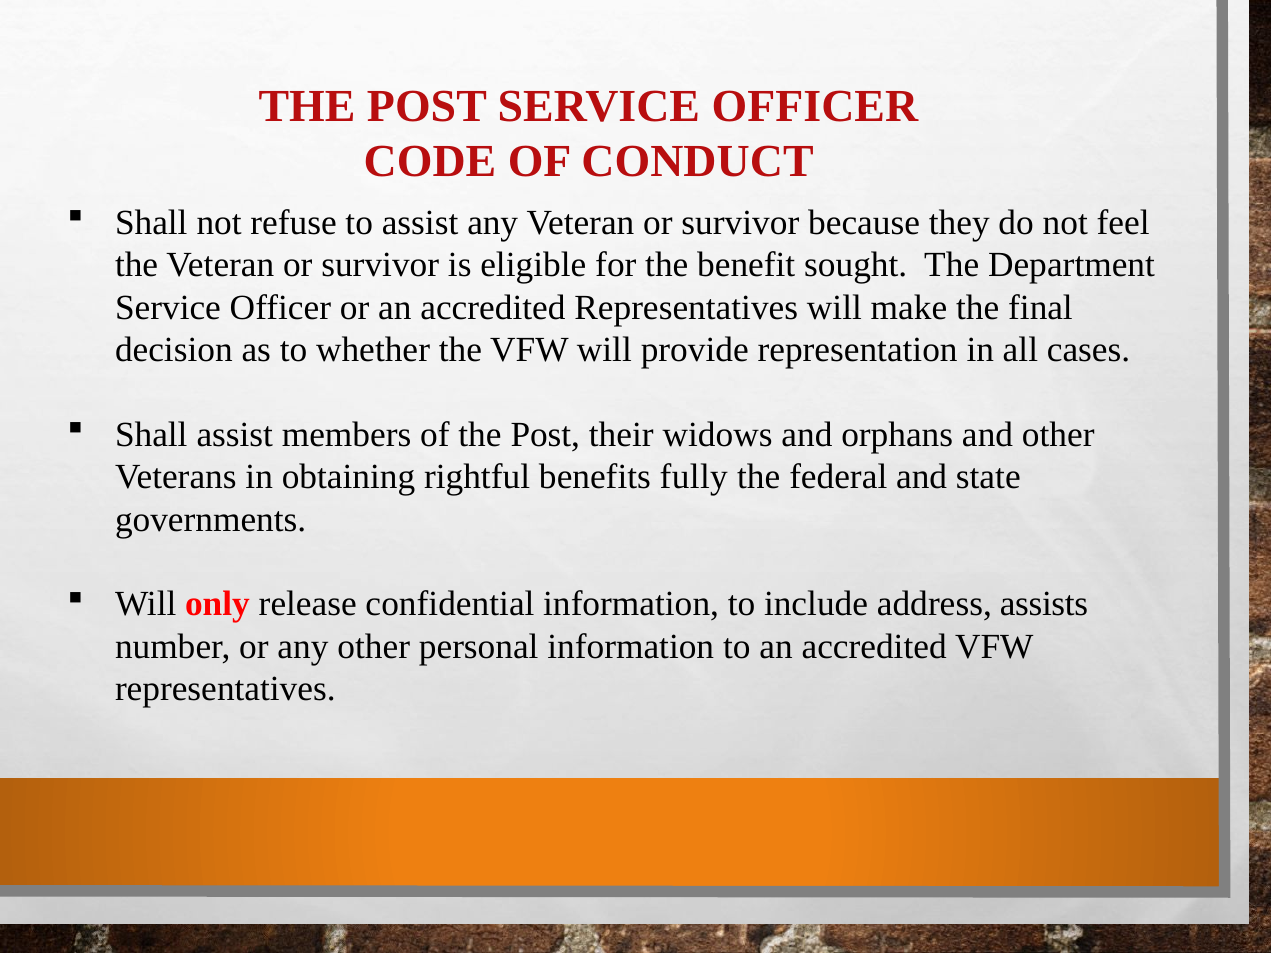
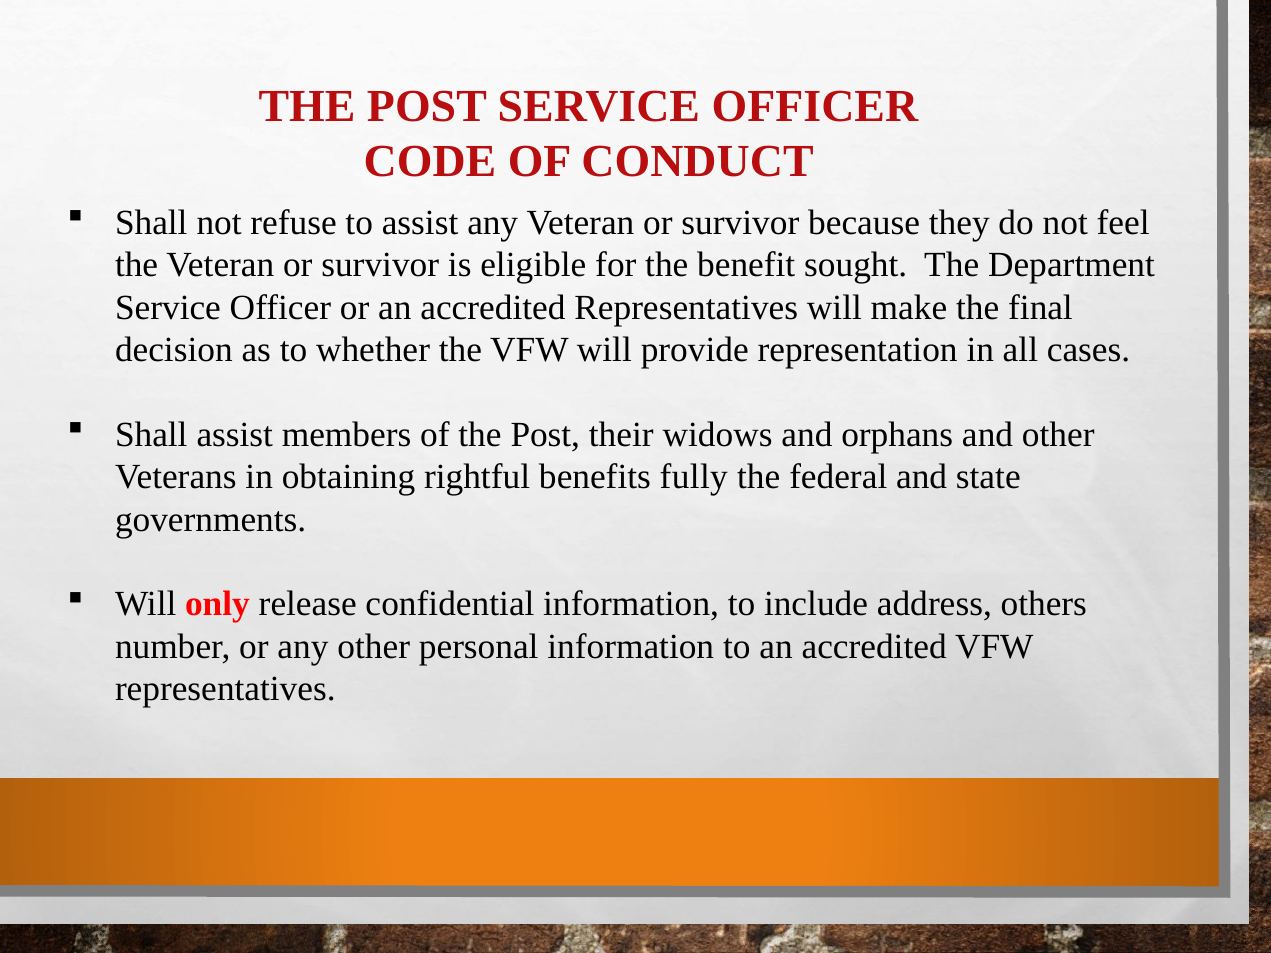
assists: assists -> others (1044, 604)
